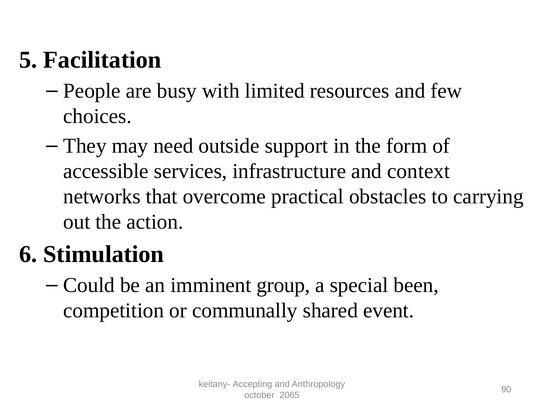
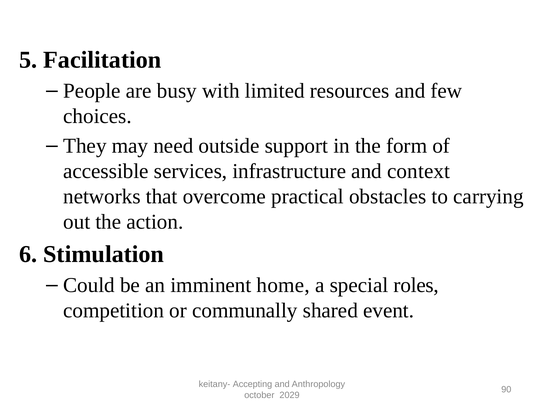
group: group -> home (283, 285)
been: been -> roles (416, 285)
2065: 2065 -> 2029 (290, 395)
